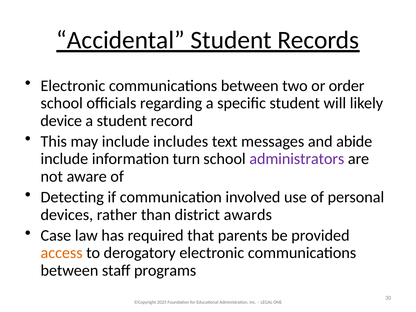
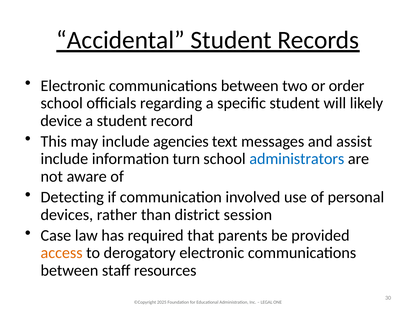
includes: includes -> agencies (181, 141)
abide: abide -> assist (354, 141)
administrators colour: purple -> blue (297, 159)
awards: awards -> session (248, 215)
programs: programs -> resources (165, 270)
